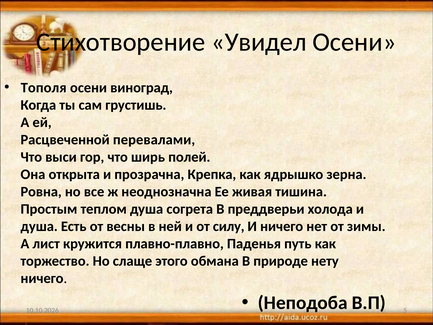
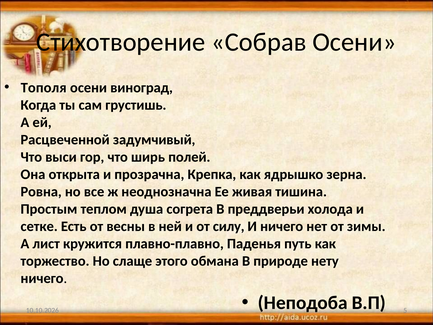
Увидел: Увидел -> Собрав (259, 42)
перевалами: перевалами -> задумчивый (154, 140)
душа: душа -> сетке (39, 226)
